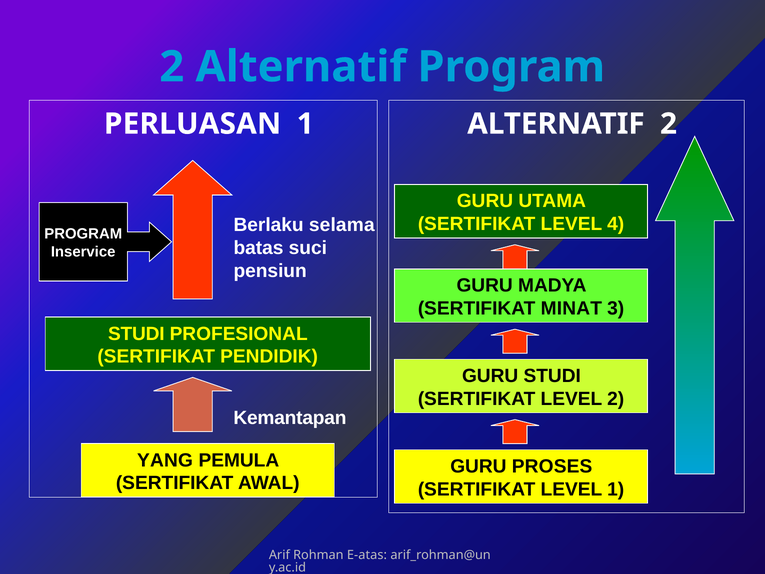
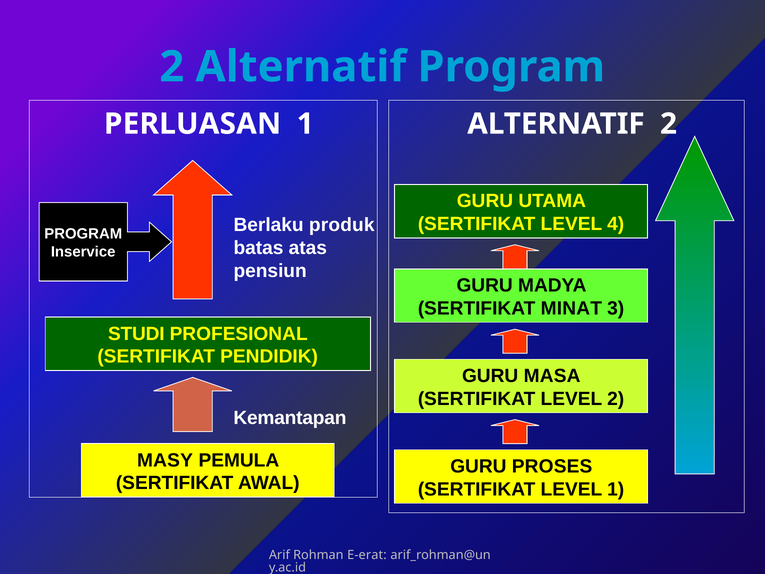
selama: selama -> produk (342, 225)
suci: suci -> atas (308, 248)
GURU STUDI: STUDI -> MASA (552, 376)
YANG: YANG -> MASY (165, 460)
E-atas: E-atas -> E-erat (367, 555)
